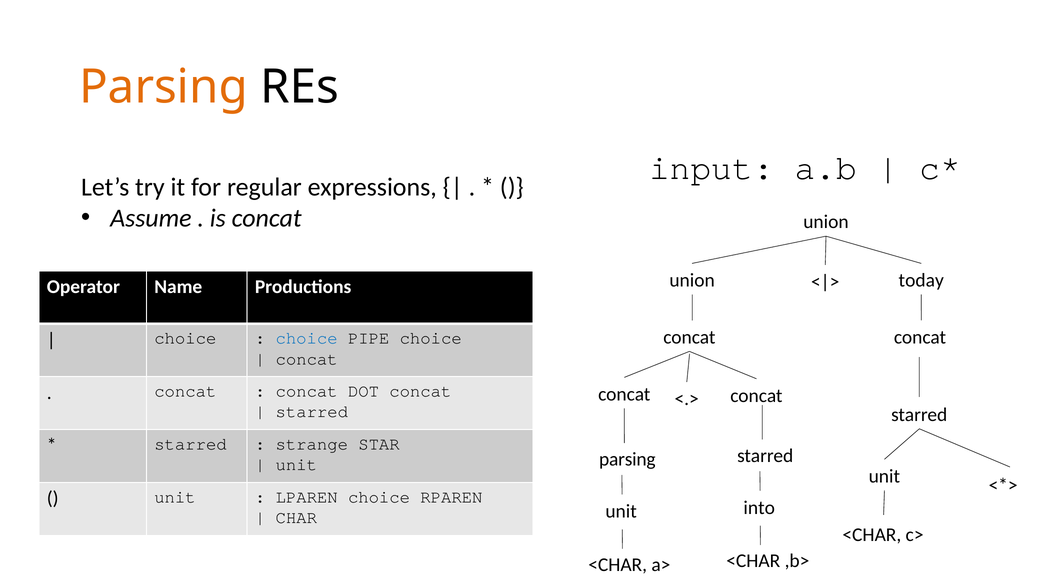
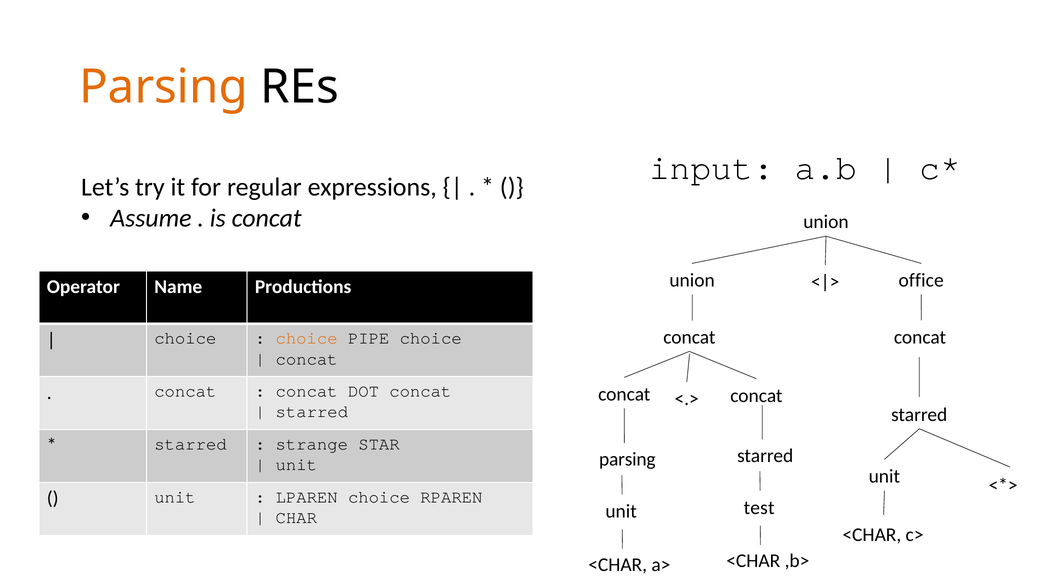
today: today -> office (921, 280)
choice colour: blue -> orange (307, 338)
into: into -> test (759, 508)
